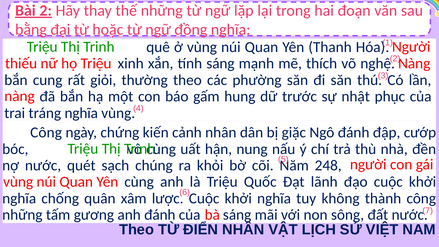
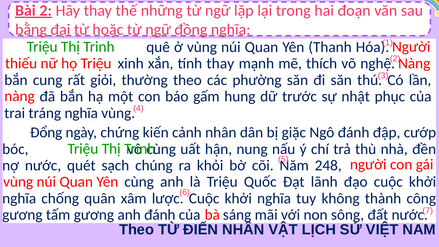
tính sáng: sáng -> thay (220, 64)
Công: Công -> Đổng (46, 132)
những: những -> gương (22, 215)
